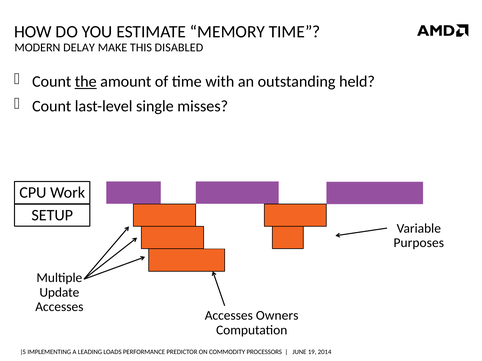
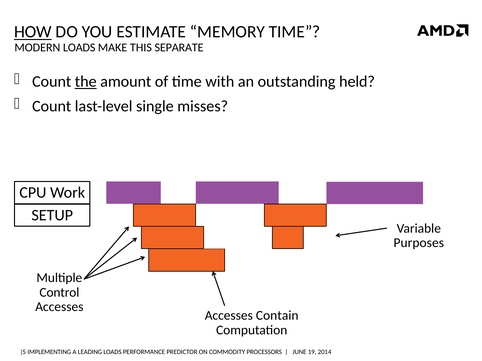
HOW underline: none -> present (33, 32)
MODERN DELAY: DELAY -> LOADS (79, 48)
DISABLED: DISABLED -> SEPARATE (179, 48)
Update: Update -> Control (59, 293)
Owners: Owners -> Contain (277, 316)
